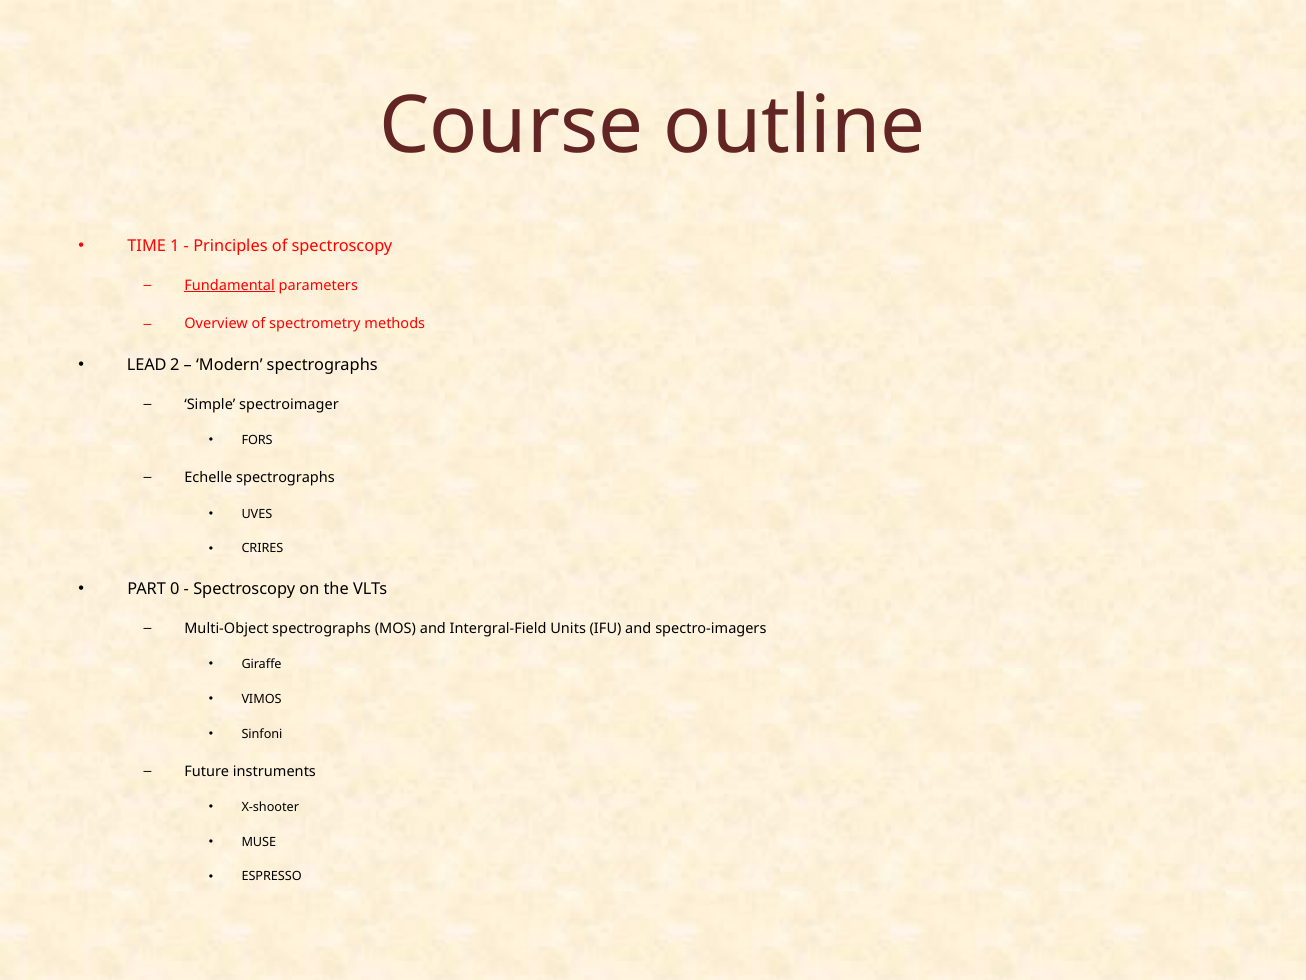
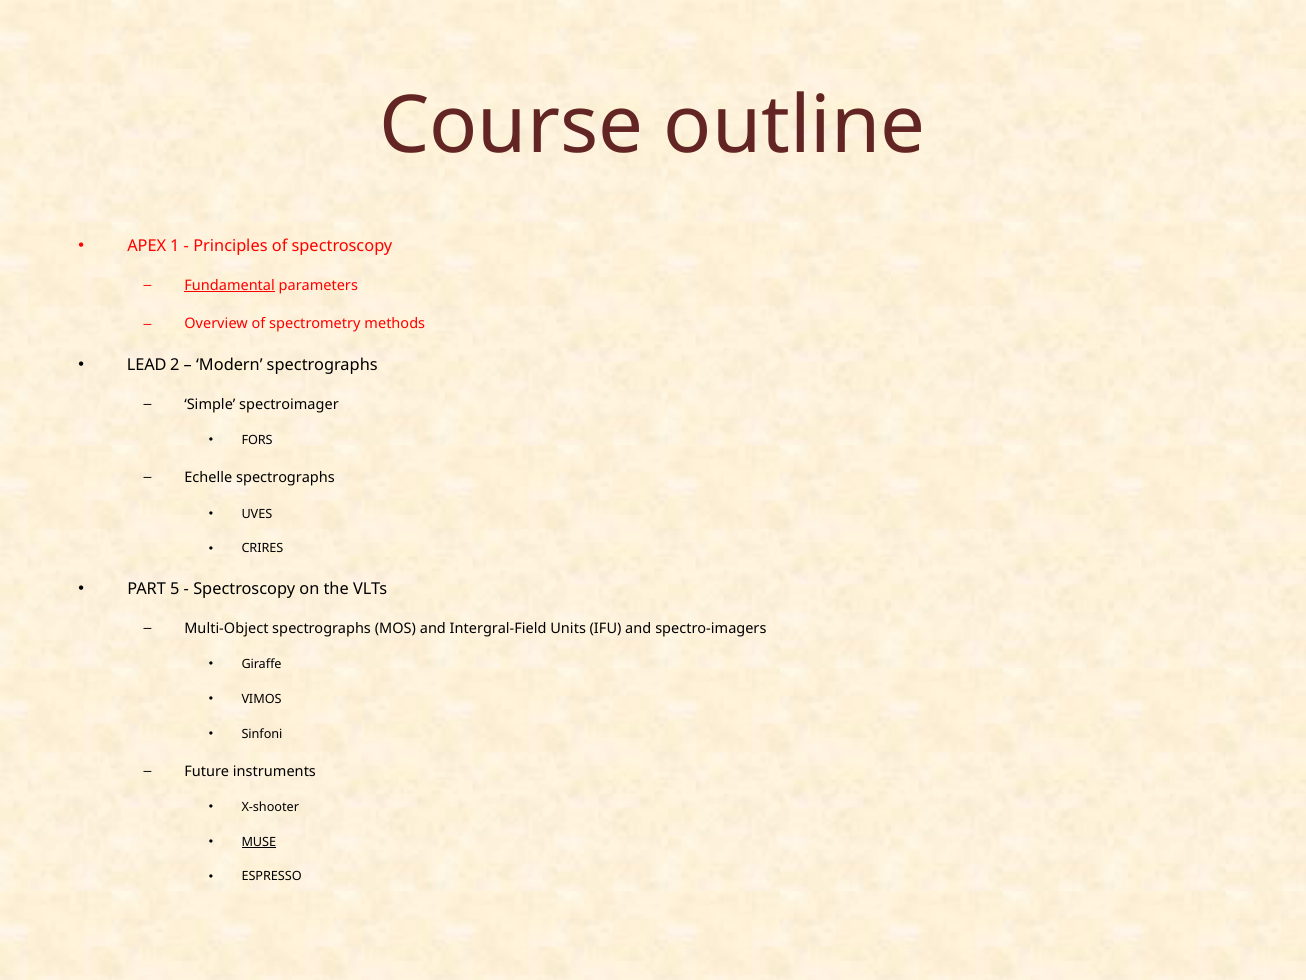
TIME: TIME -> APEX (147, 246)
0: 0 -> 5 (175, 589)
MUSE underline: none -> present (259, 842)
